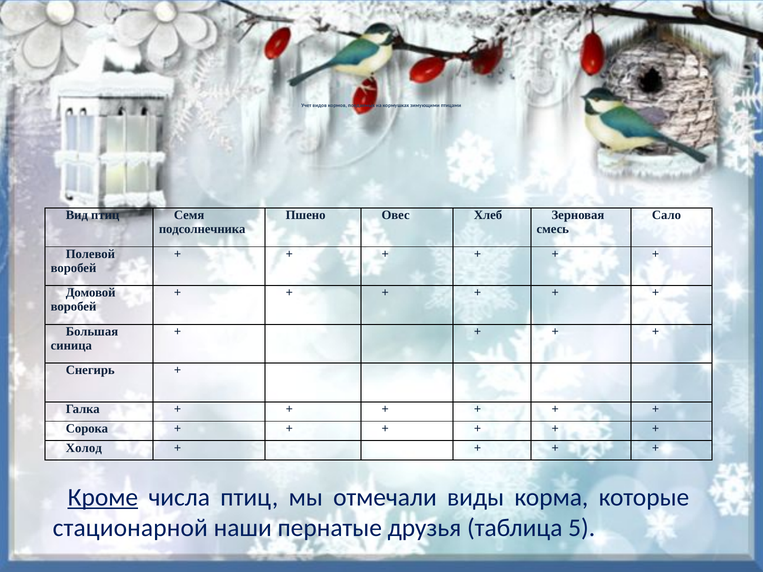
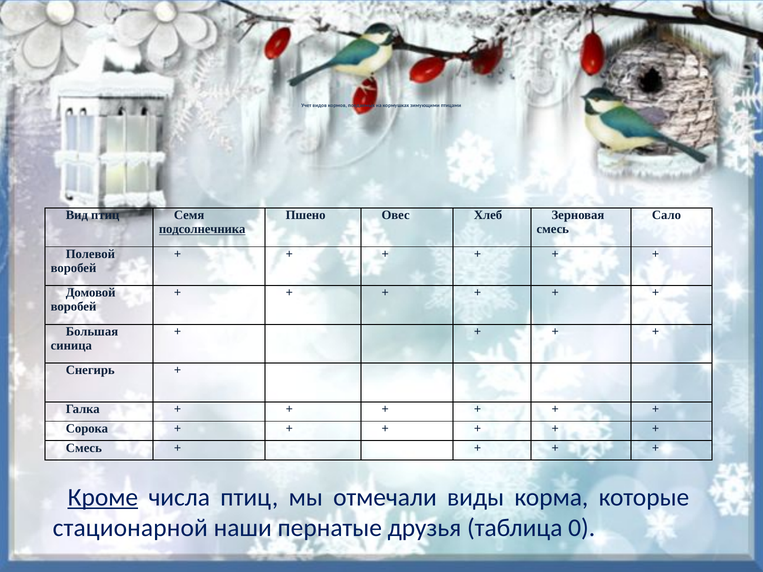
подсолнечника underline: none -> present (202, 229)
Холод: Холод -> Смесь (84, 448)
5: 5 -> 0 (582, 528)
